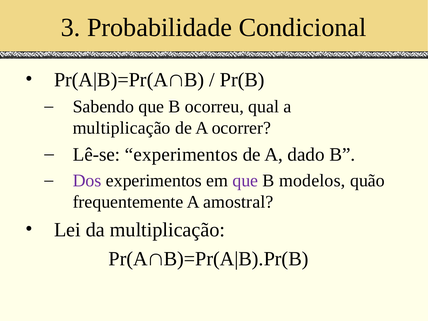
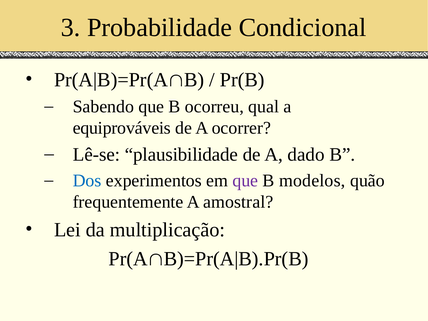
multiplicação: multiplicação -> equiprováveis (122, 128)
Lê-se experimentos: experimentos -> plausibilidade (182, 154)
Dos colour: purple -> blue (87, 181)
